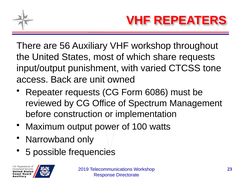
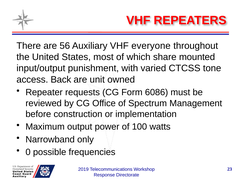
VHF workshop: workshop -> everyone (151, 46)
share requests: requests -> mounted (197, 57)
5: 5 -> 0 (28, 152)
